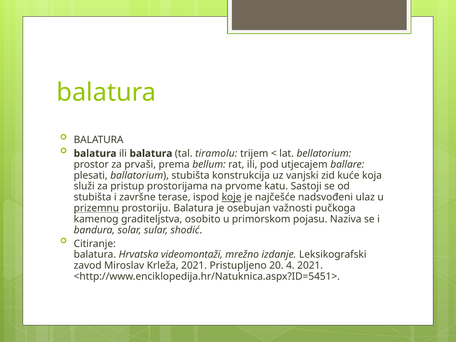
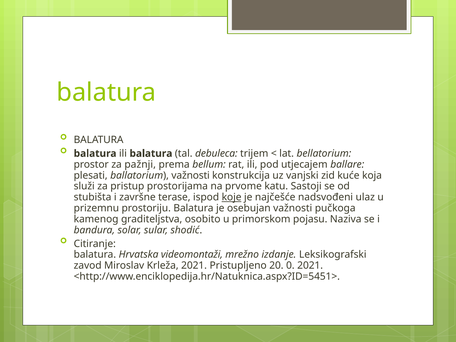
tiramolu: tiramolu -> debuleca (216, 153)
prvaši: prvaši -> pažnji (140, 164)
ballatorium stubišta: stubišta -> važnosti (191, 175)
prizemnu underline: present -> none (96, 208)
4: 4 -> 0 (290, 266)
